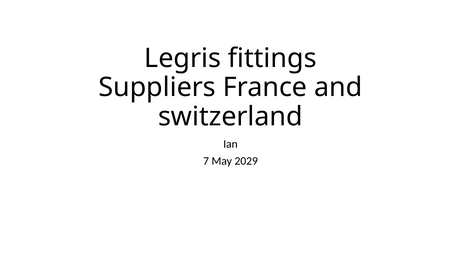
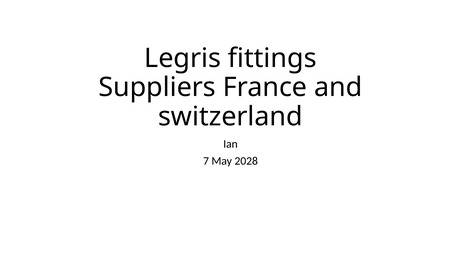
2029: 2029 -> 2028 (246, 161)
